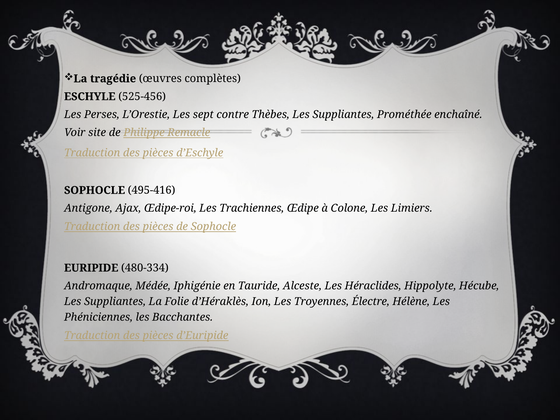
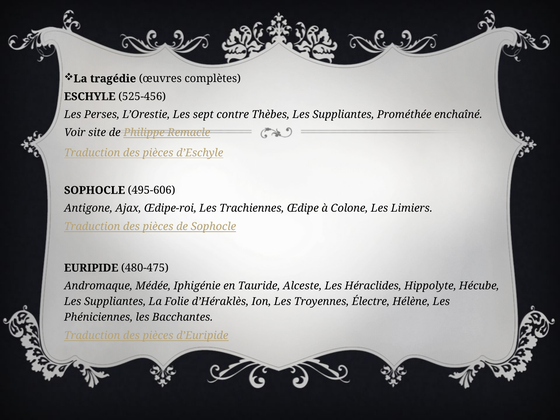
495-416: 495-416 -> 495-606 (152, 190)
480-334: 480-334 -> 480-475 (145, 268)
